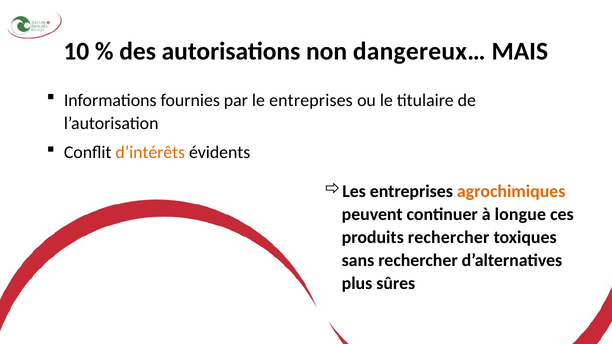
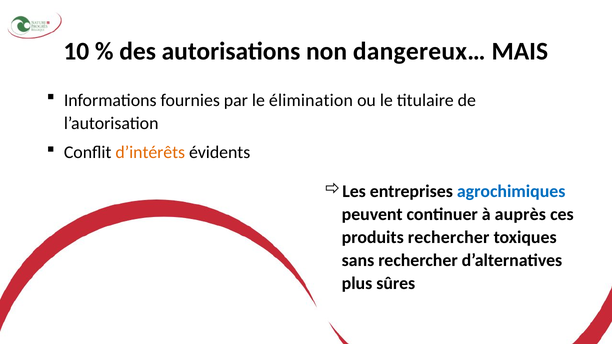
le entreprises: entreprises -> élimination (311, 101)
agrochimiques colour: orange -> blue (511, 192)
longue: longue -> auprès (520, 215)
